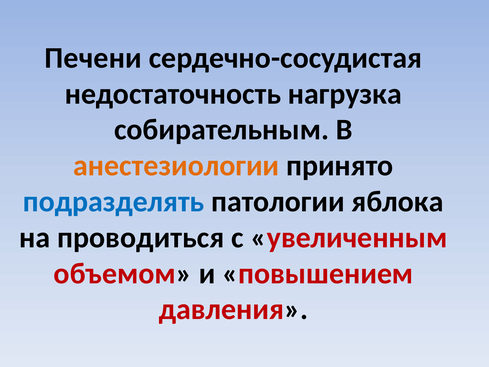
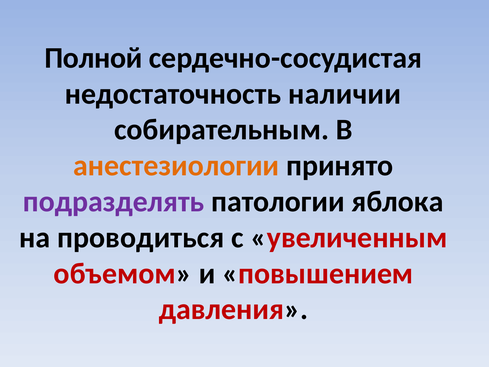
Печени: Печени -> Полной (93, 58)
нагрузка: нагрузка -> наличии (345, 94)
подразделять colour: blue -> purple (114, 201)
